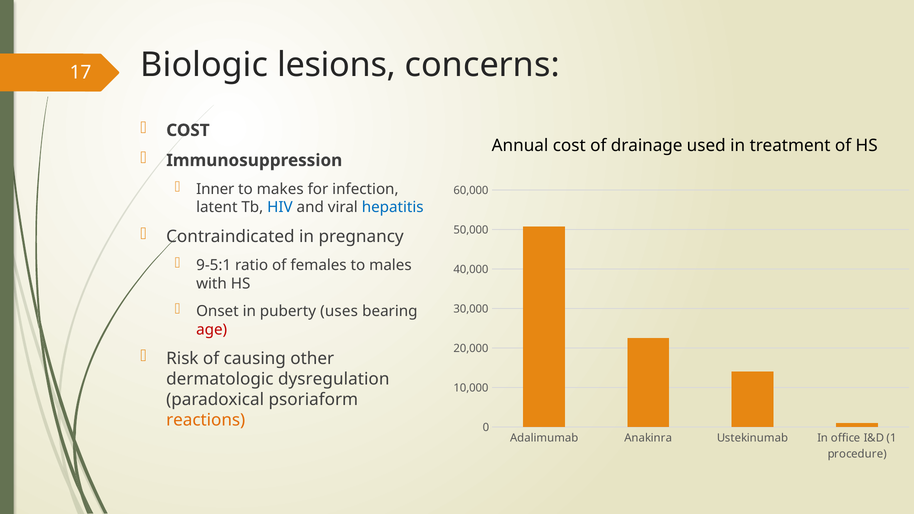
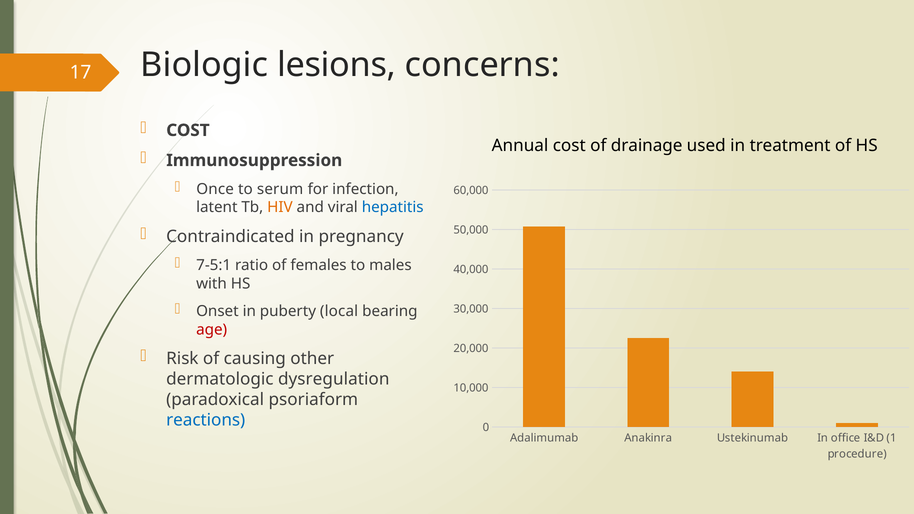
Inner: Inner -> Once (215, 189)
makes: makes -> serum (280, 189)
HIV colour: blue -> orange (280, 207)
9-5:1: 9-5:1 -> 7-5:1 (214, 265)
uses: uses -> local (339, 311)
reactions colour: orange -> blue (206, 420)
